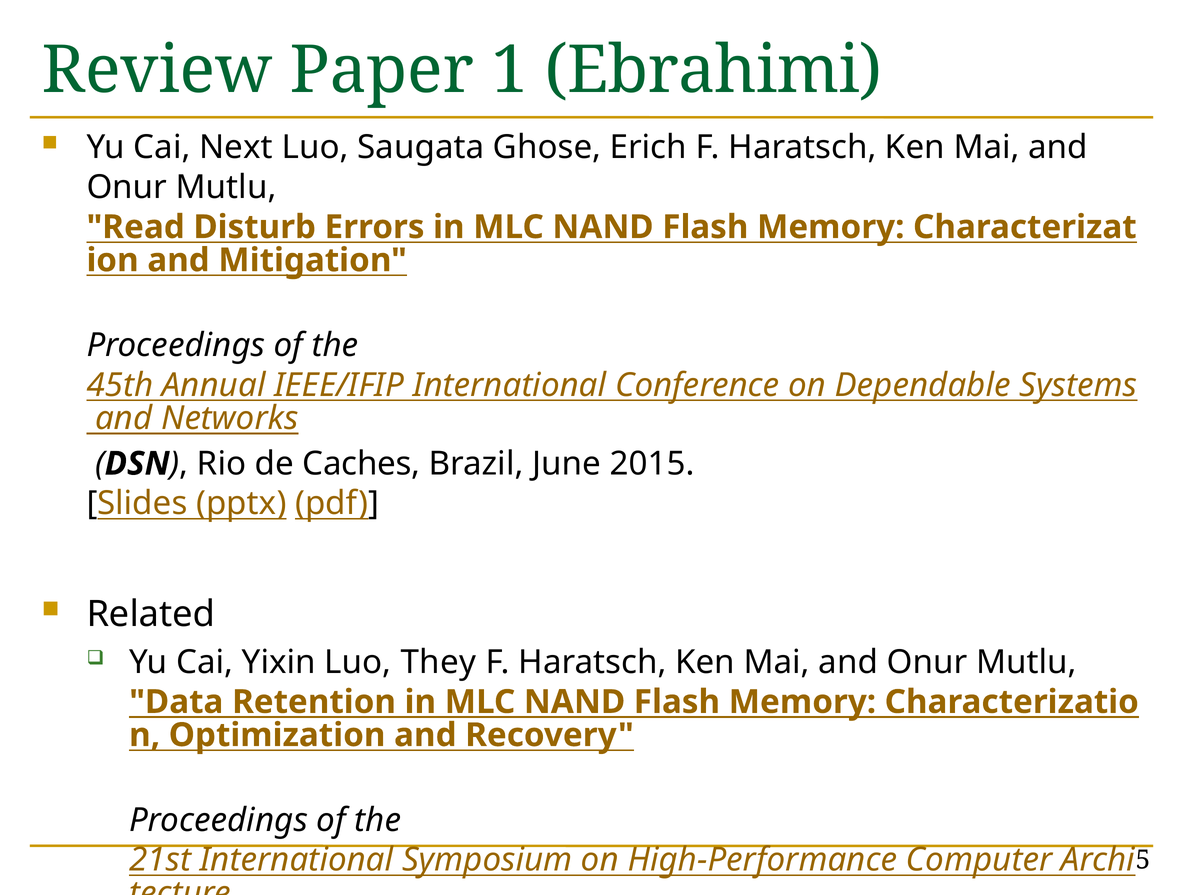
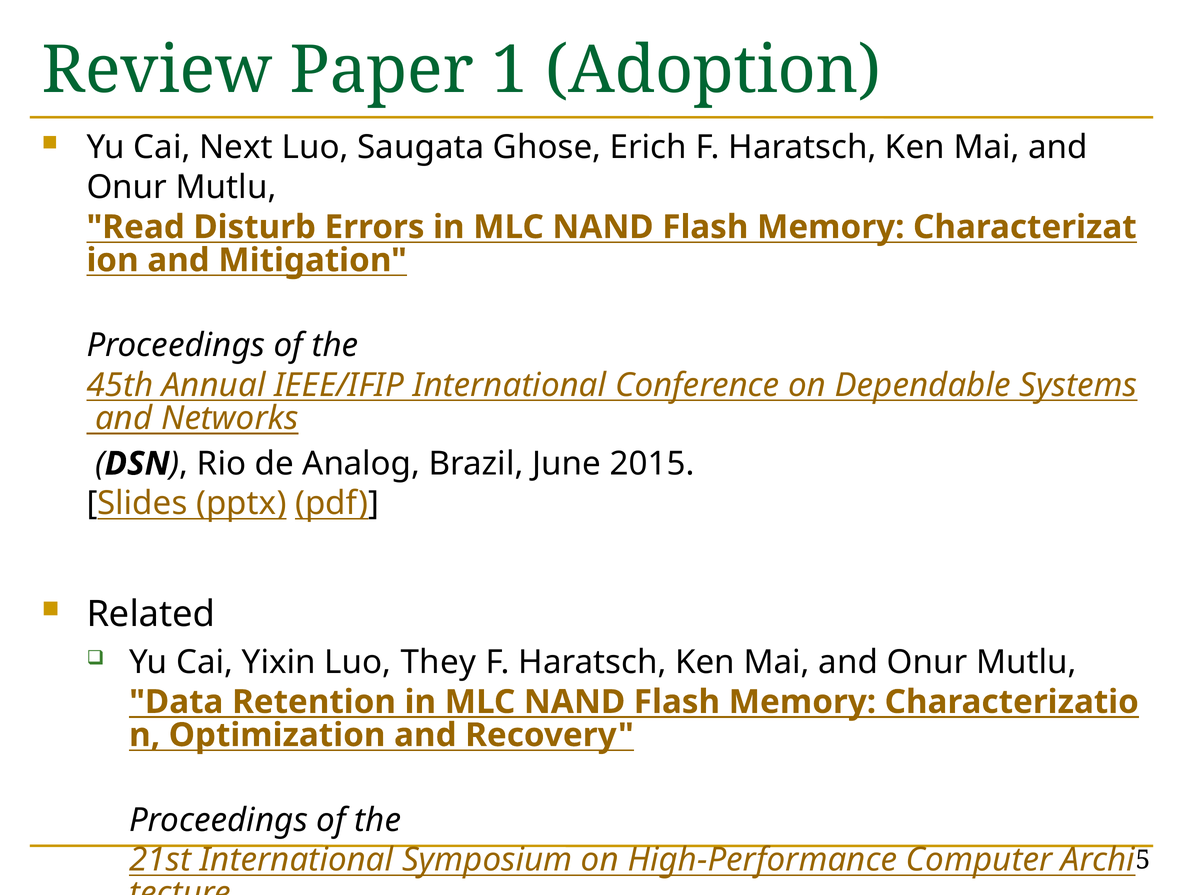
Ebrahimi: Ebrahimi -> Adoption (713, 70)
Caches: Caches -> Analog (361, 464)
